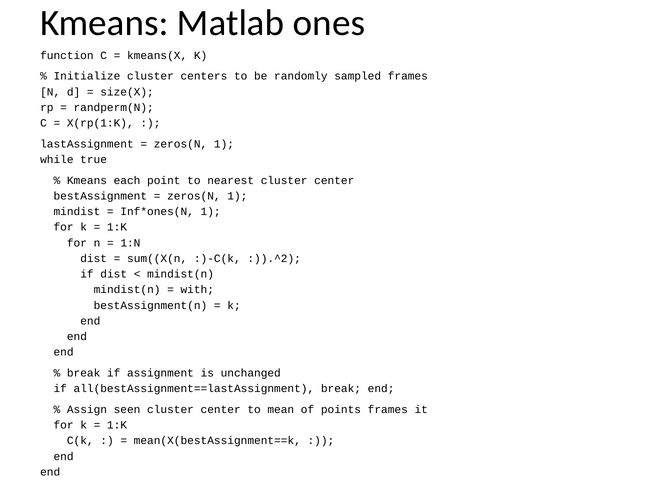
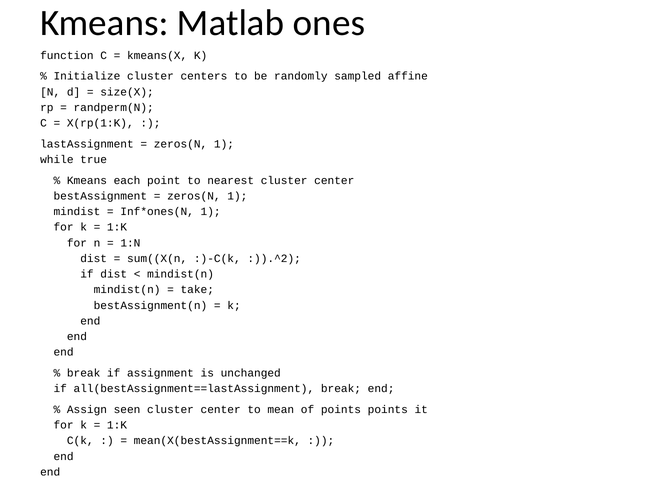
sampled frames: frames -> affine (408, 76)
with: with -> take (197, 290)
points frames: frames -> points (388, 409)
